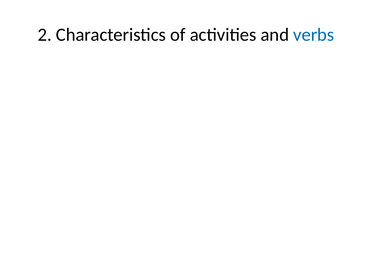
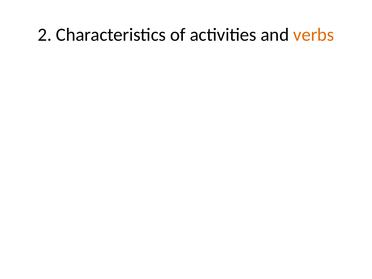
verbs colour: blue -> orange (314, 35)
